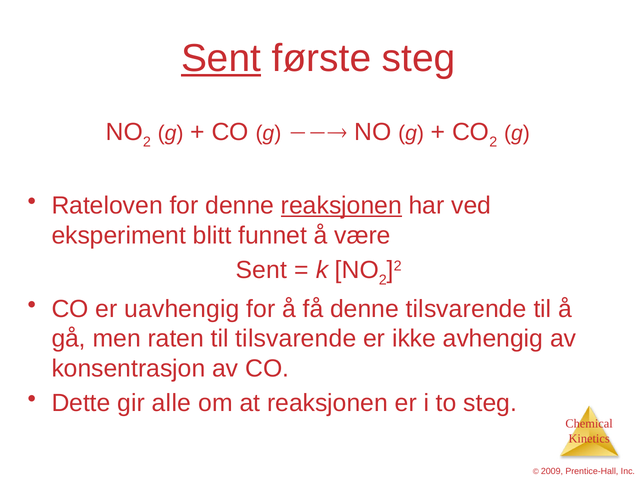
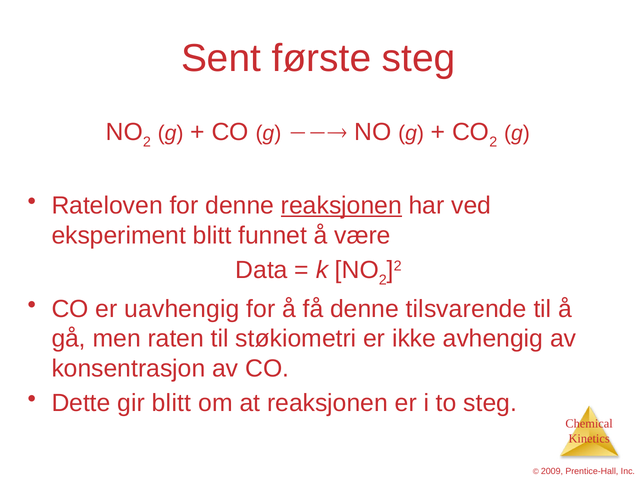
Sent underline: present -> none (221, 58)
Sent: Sent -> Data (262, 270)
til tilsvarende: tilsvarende -> støkiometri (296, 339)
gir alle: alle -> blitt (172, 403)
